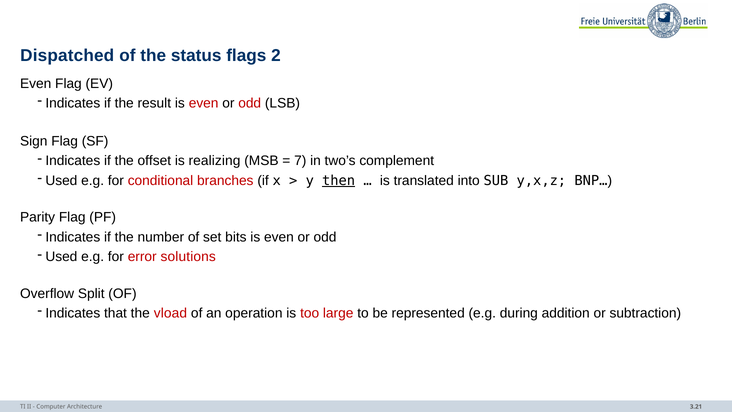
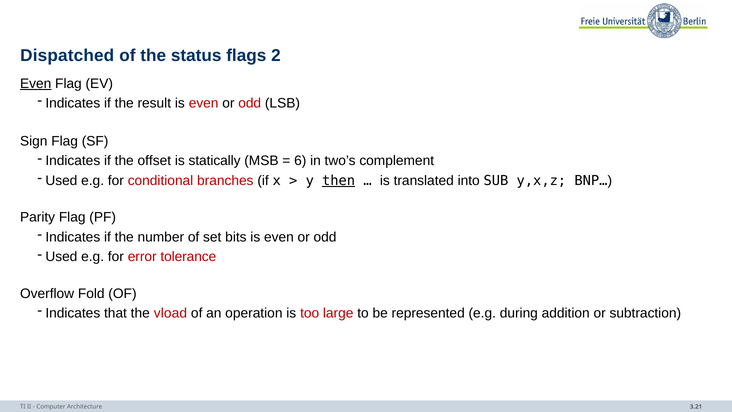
Even underline: none -> present (36, 84)
realizing: realizing -> statically (215, 161)
7: 7 -> 6 (300, 161)
solutions: solutions -> tolerance (188, 257)
Split: Split -> Fold (91, 293)
